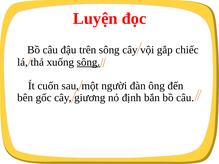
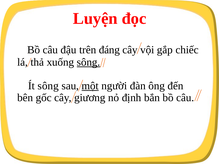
trên sông: sông -> đáng (109, 50)
Ít cuốn: cuốn -> sông (48, 86)
một underline: none -> present (90, 86)
